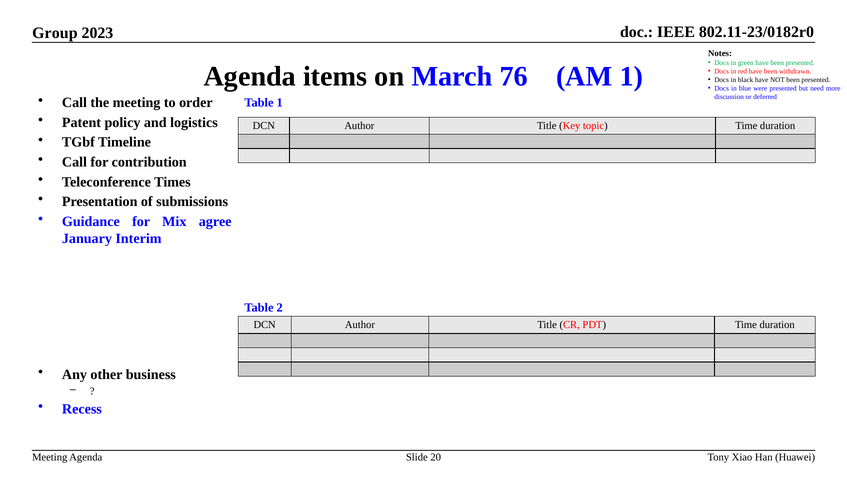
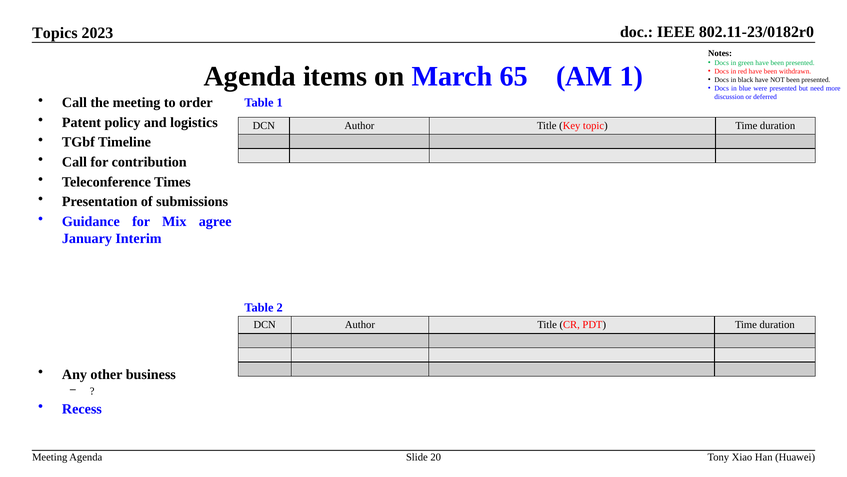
Group: Group -> Topics (55, 33)
76: 76 -> 65 (514, 76)
